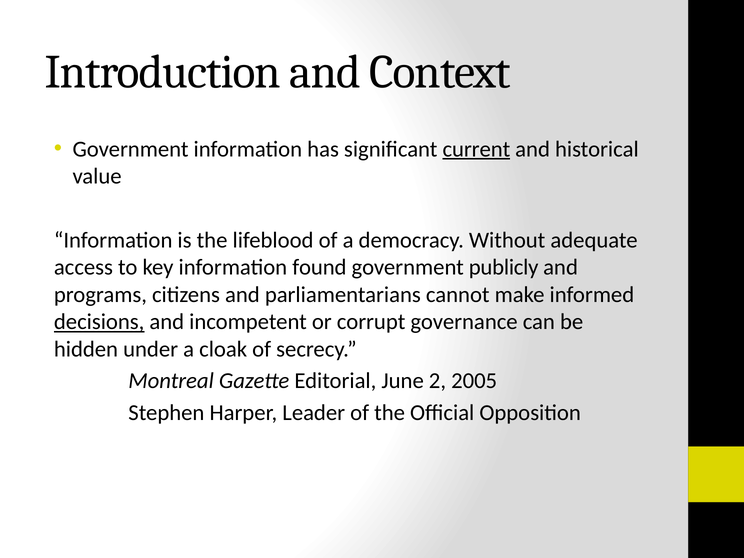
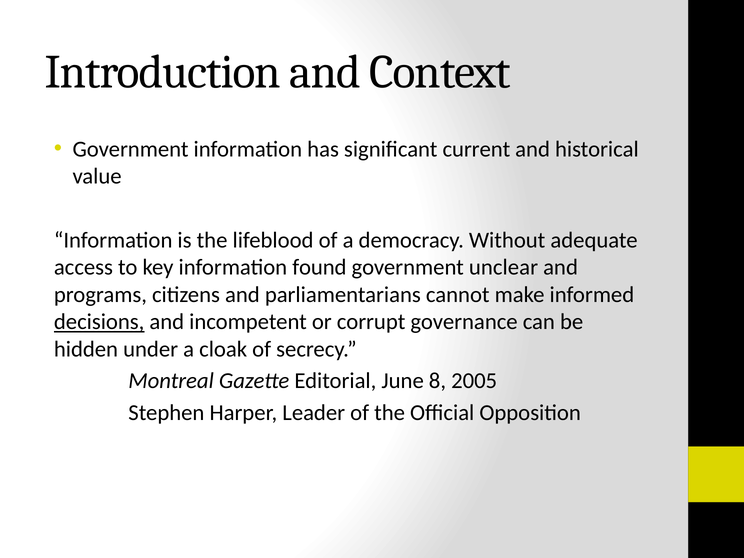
current underline: present -> none (476, 149)
publicly: publicly -> unclear (503, 267)
2: 2 -> 8 (437, 381)
